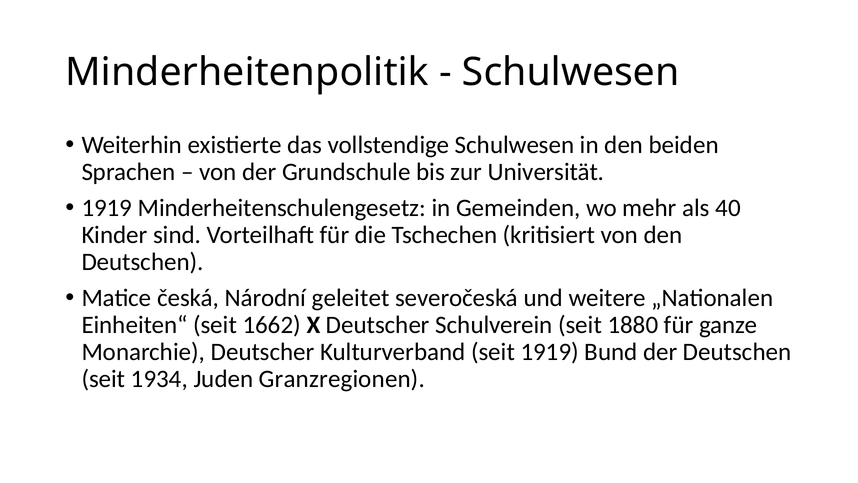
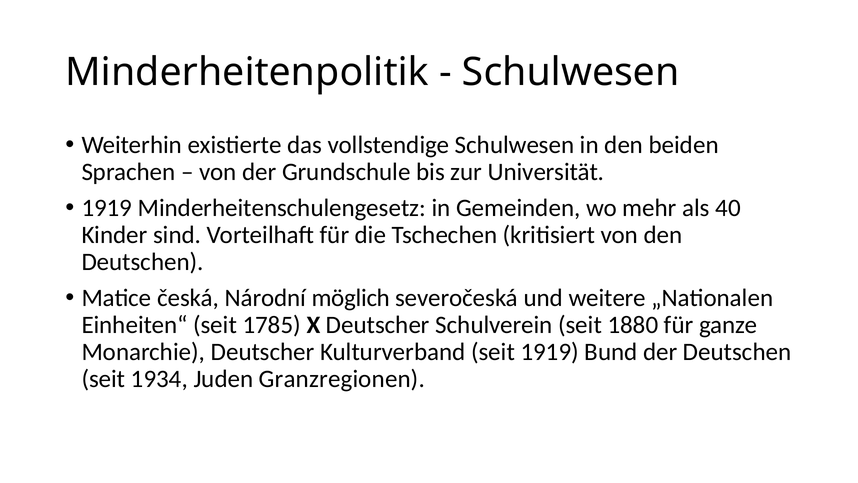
geleitet: geleitet -> möglich (351, 298)
1662: 1662 -> 1785 (272, 325)
